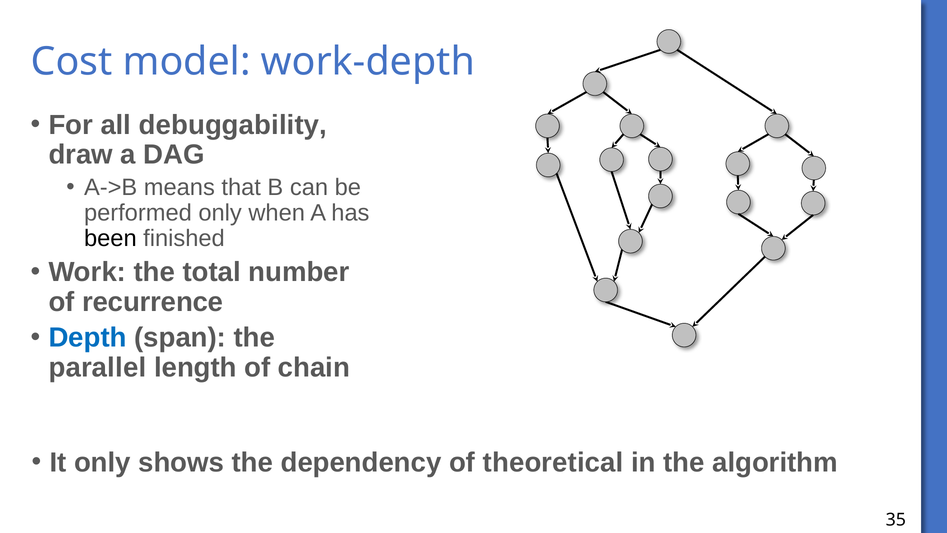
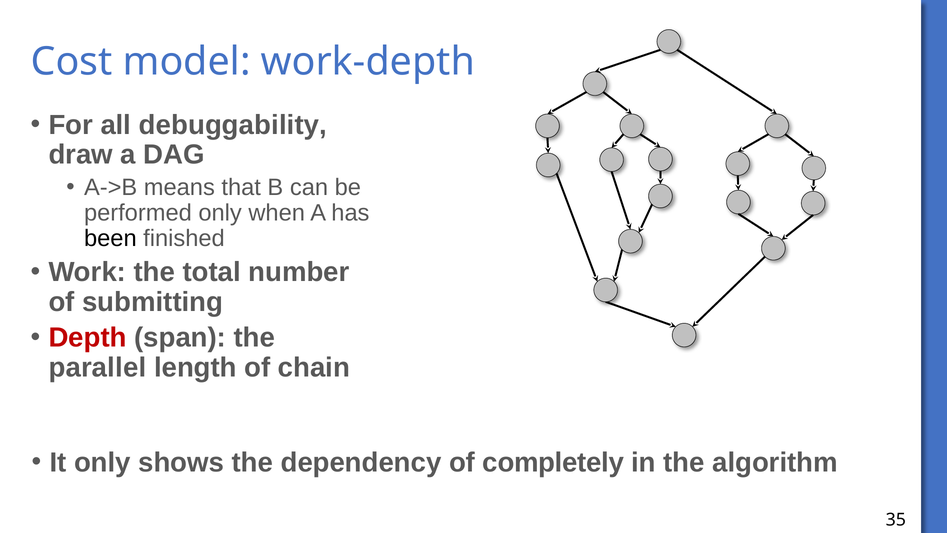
recurrence: recurrence -> submitting (153, 302)
Depth colour: blue -> red (88, 338)
theoretical: theoretical -> completely (553, 462)
